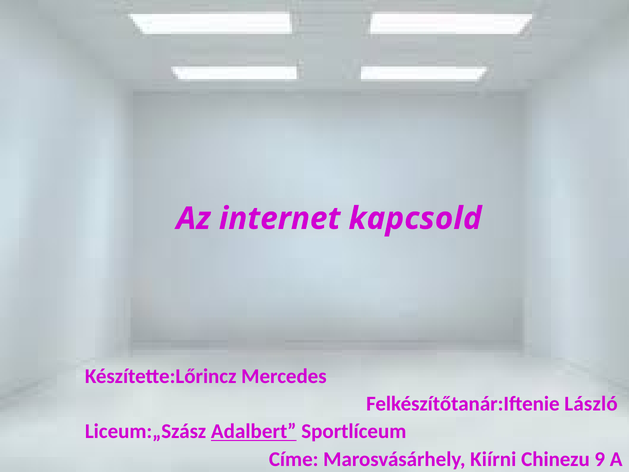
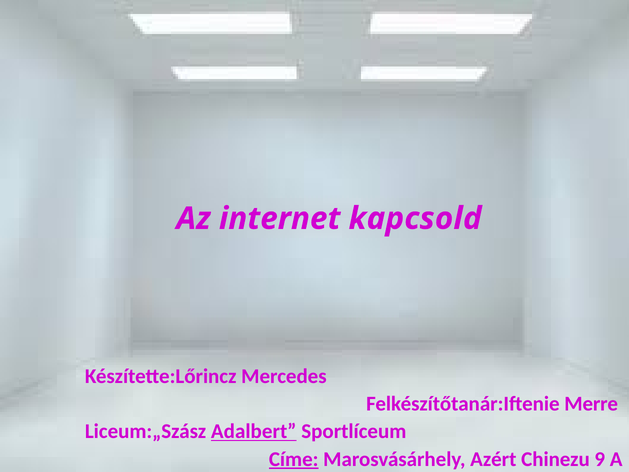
László: László -> Merre (591, 404)
Címe underline: none -> present (294, 459)
Kiírni: Kiírni -> Azért (493, 459)
